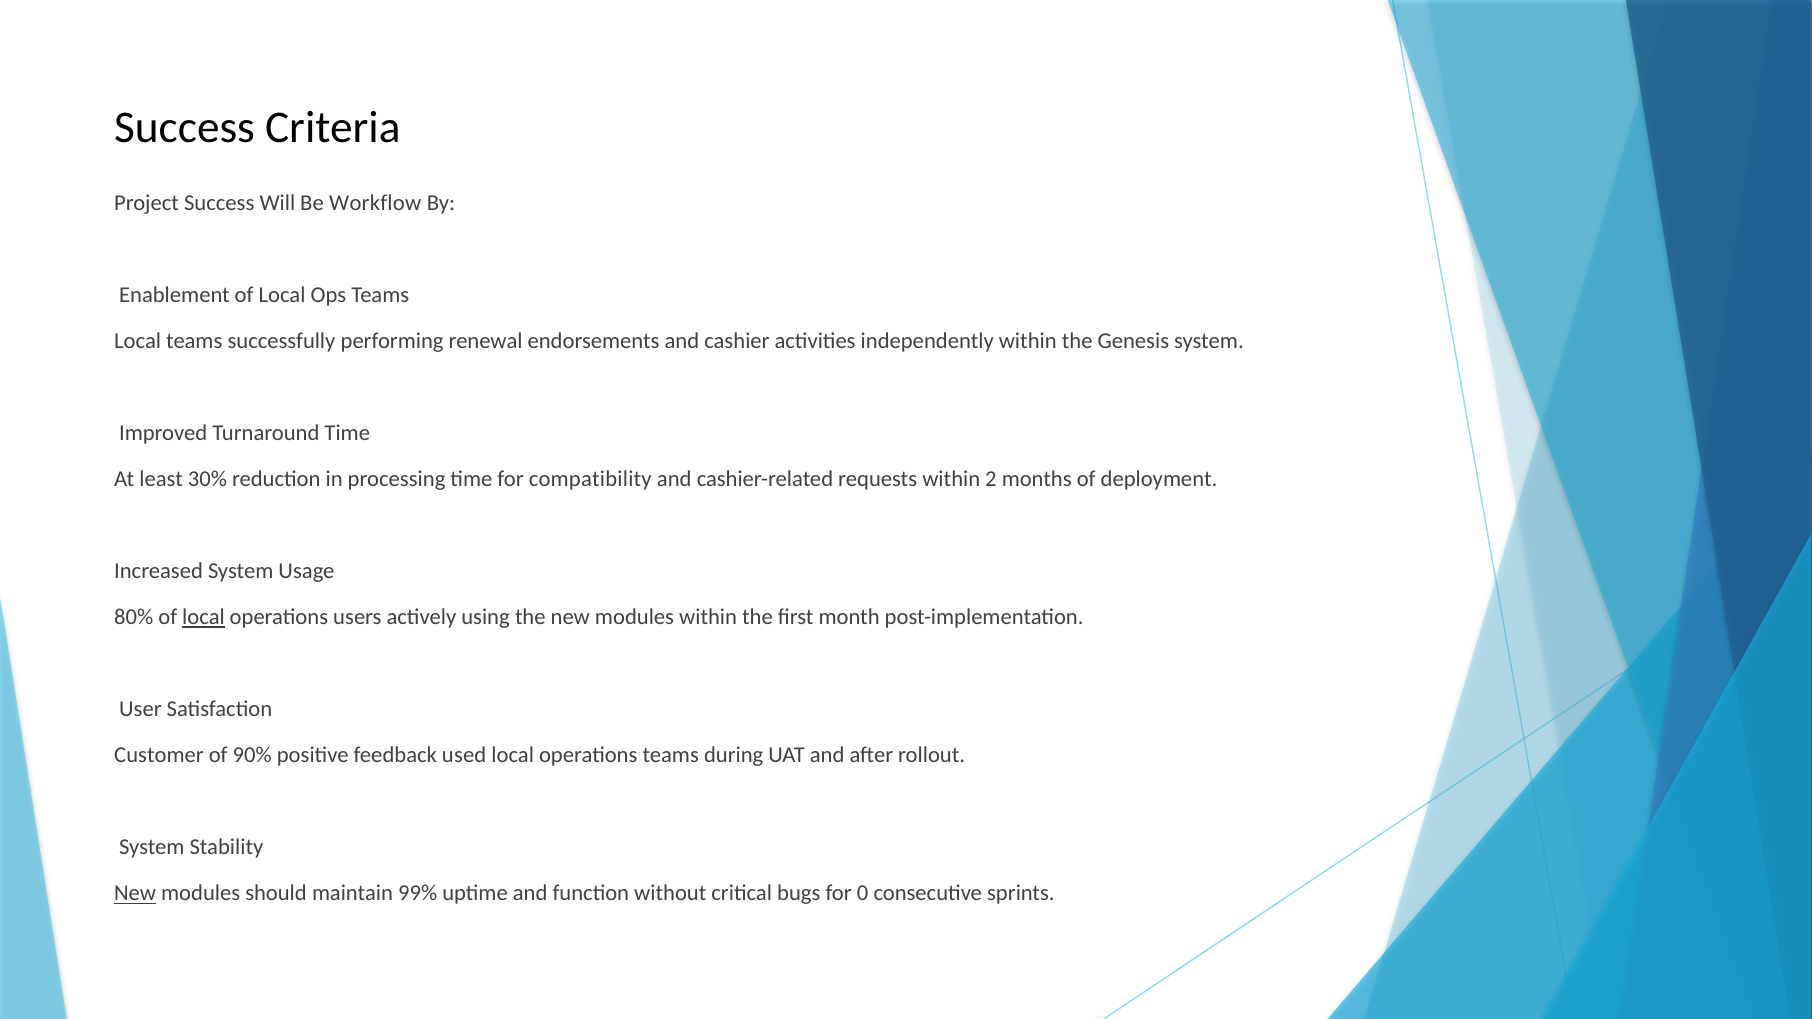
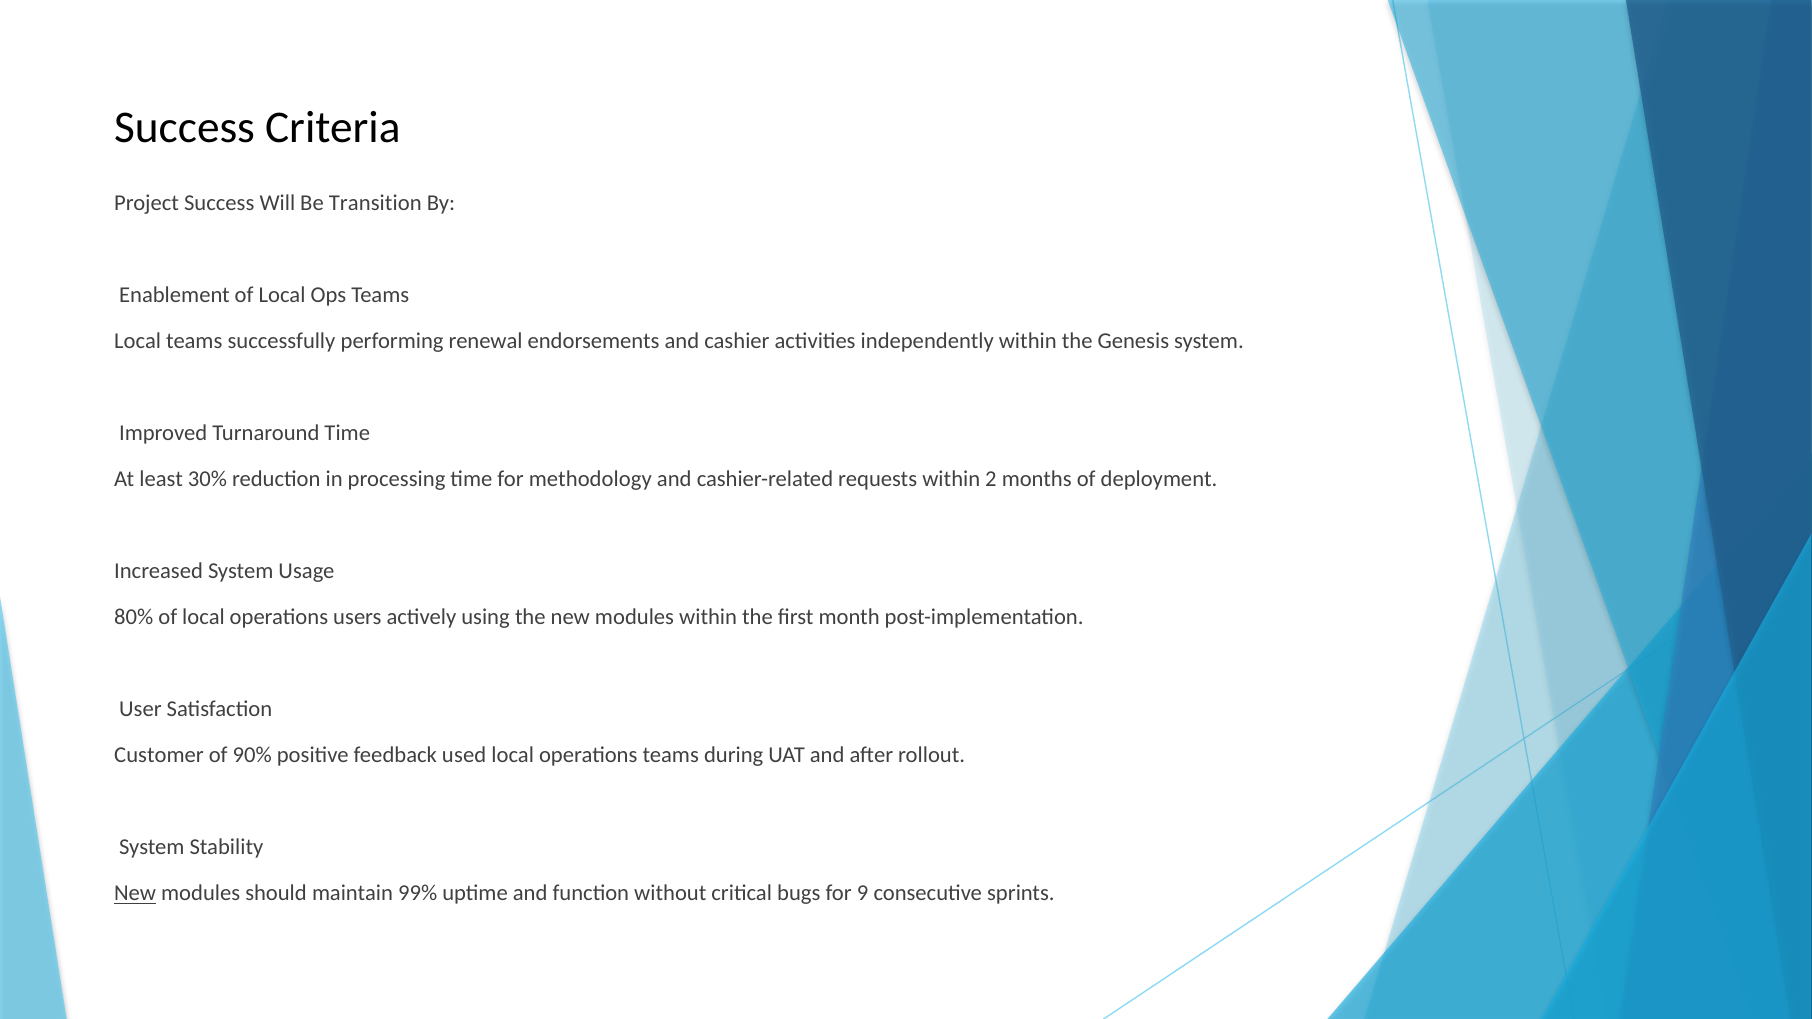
Workflow: Workflow -> Transition (375, 203)
compatibility: compatibility -> methodology (590, 479)
local underline: present -> none (204, 617)
0: 0 -> 9 (863, 894)
